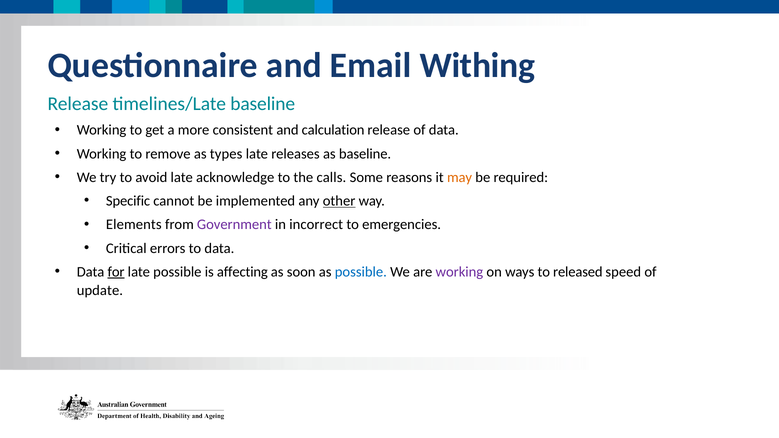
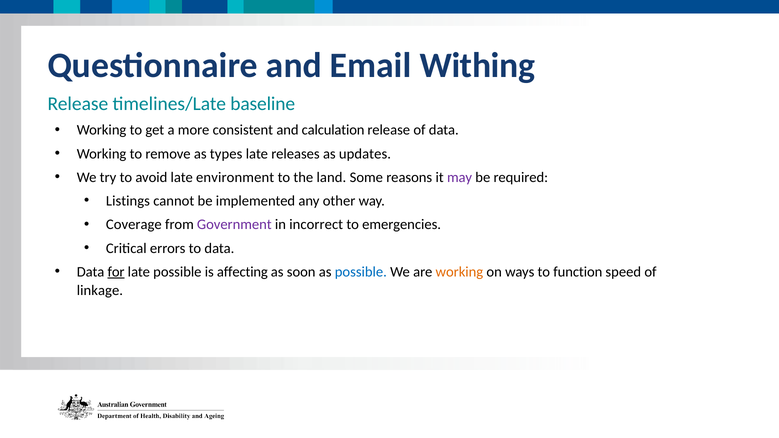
as baseline: baseline -> updates (365, 154)
acknowledge: acknowledge -> environment (235, 177)
calls: calls -> land (331, 177)
may colour: orange -> purple (460, 177)
Specific: Specific -> Listings (128, 201)
other underline: present -> none (339, 201)
Elements: Elements -> Coverage (134, 225)
working colour: purple -> orange (459, 272)
released: released -> function (578, 272)
update: update -> linkage (100, 291)
